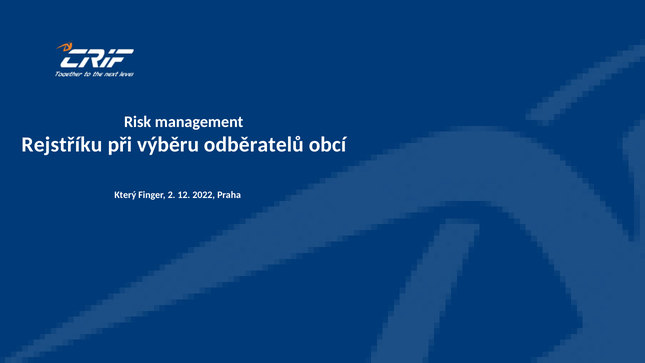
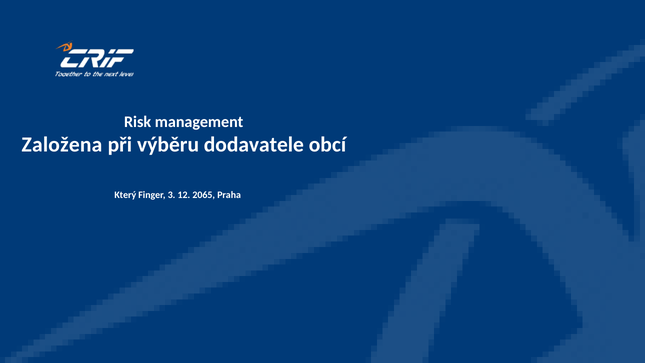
Rejstříku: Rejstříku -> Založena (62, 145)
odběratelů: odběratelů -> dodavatele (254, 145)
2: 2 -> 3 (172, 195)
2022: 2022 -> 2065 (204, 195)
